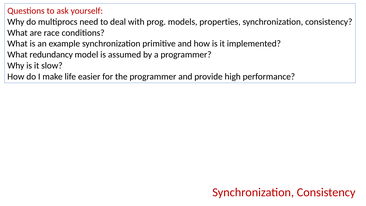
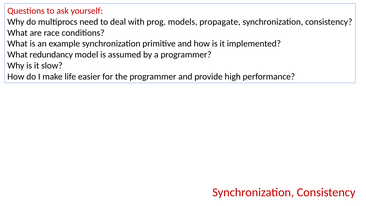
properties: properties -> propagate (220, 22)
